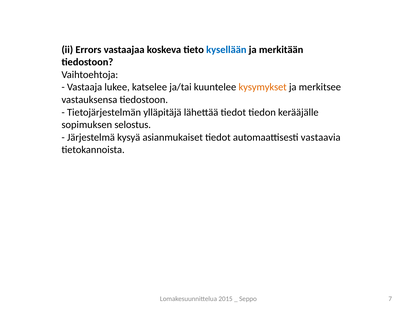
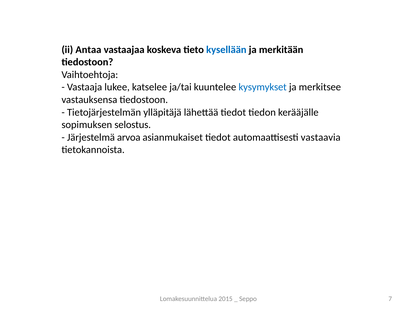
Errors: Errors -> Antaa (88, 50)
kysymykset colour: orange -> blue (263, 87)
kysyä: kysyä -> arvoa (129, 137)
